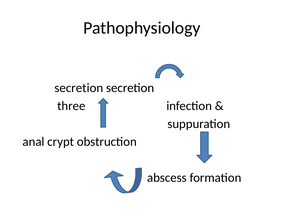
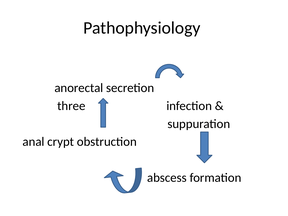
secretion: secretion -> anorectal (79, 88)
